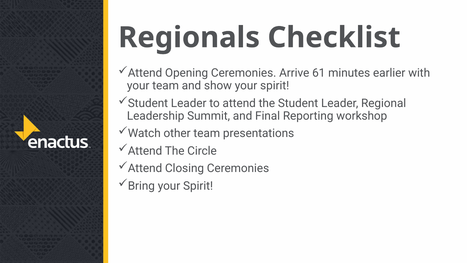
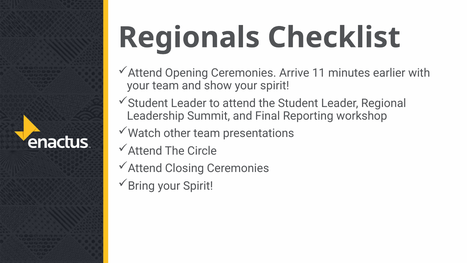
61: 61 -> 11 (319, 73)
